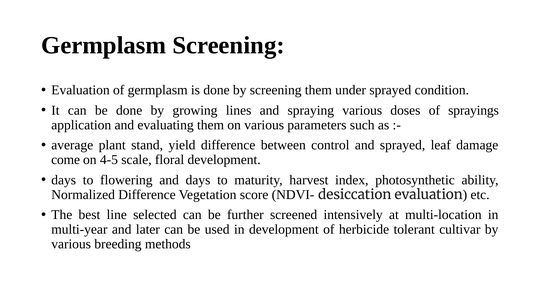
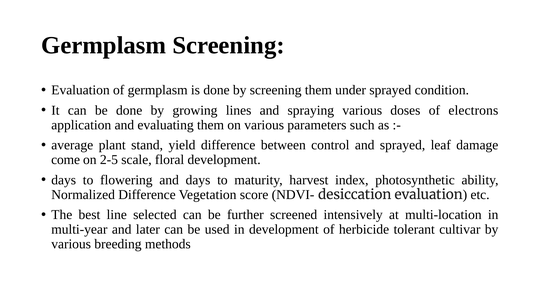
sprayings: sprayings -> electrons (473, 110)
4-5: 4-5 -> 2-5 (109, 160)
